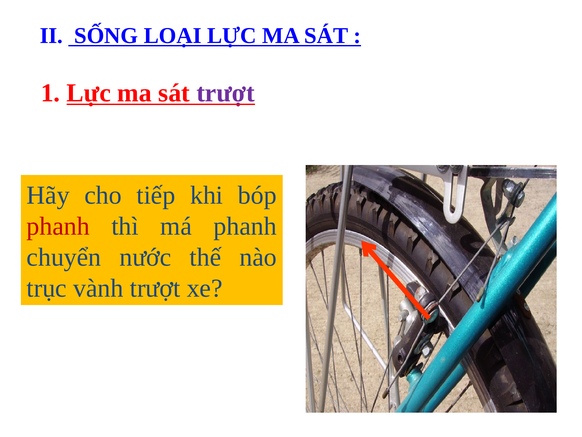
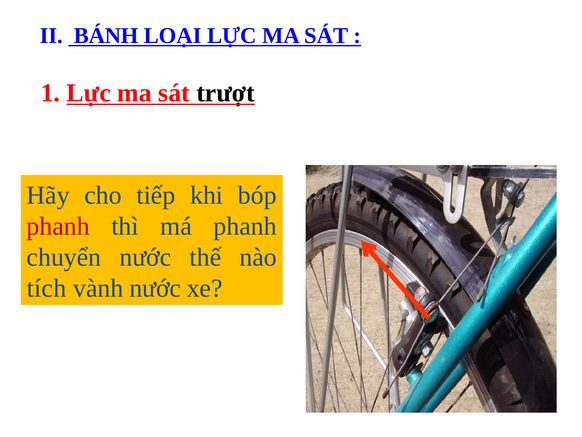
SỐNG: SỐNG -> BÁNH (106, 36)
trượt colour: purple -> black (226, 93)
trục: trục -> tích (47, 288)
vành trượt: trượt -> nước (155, 288)
